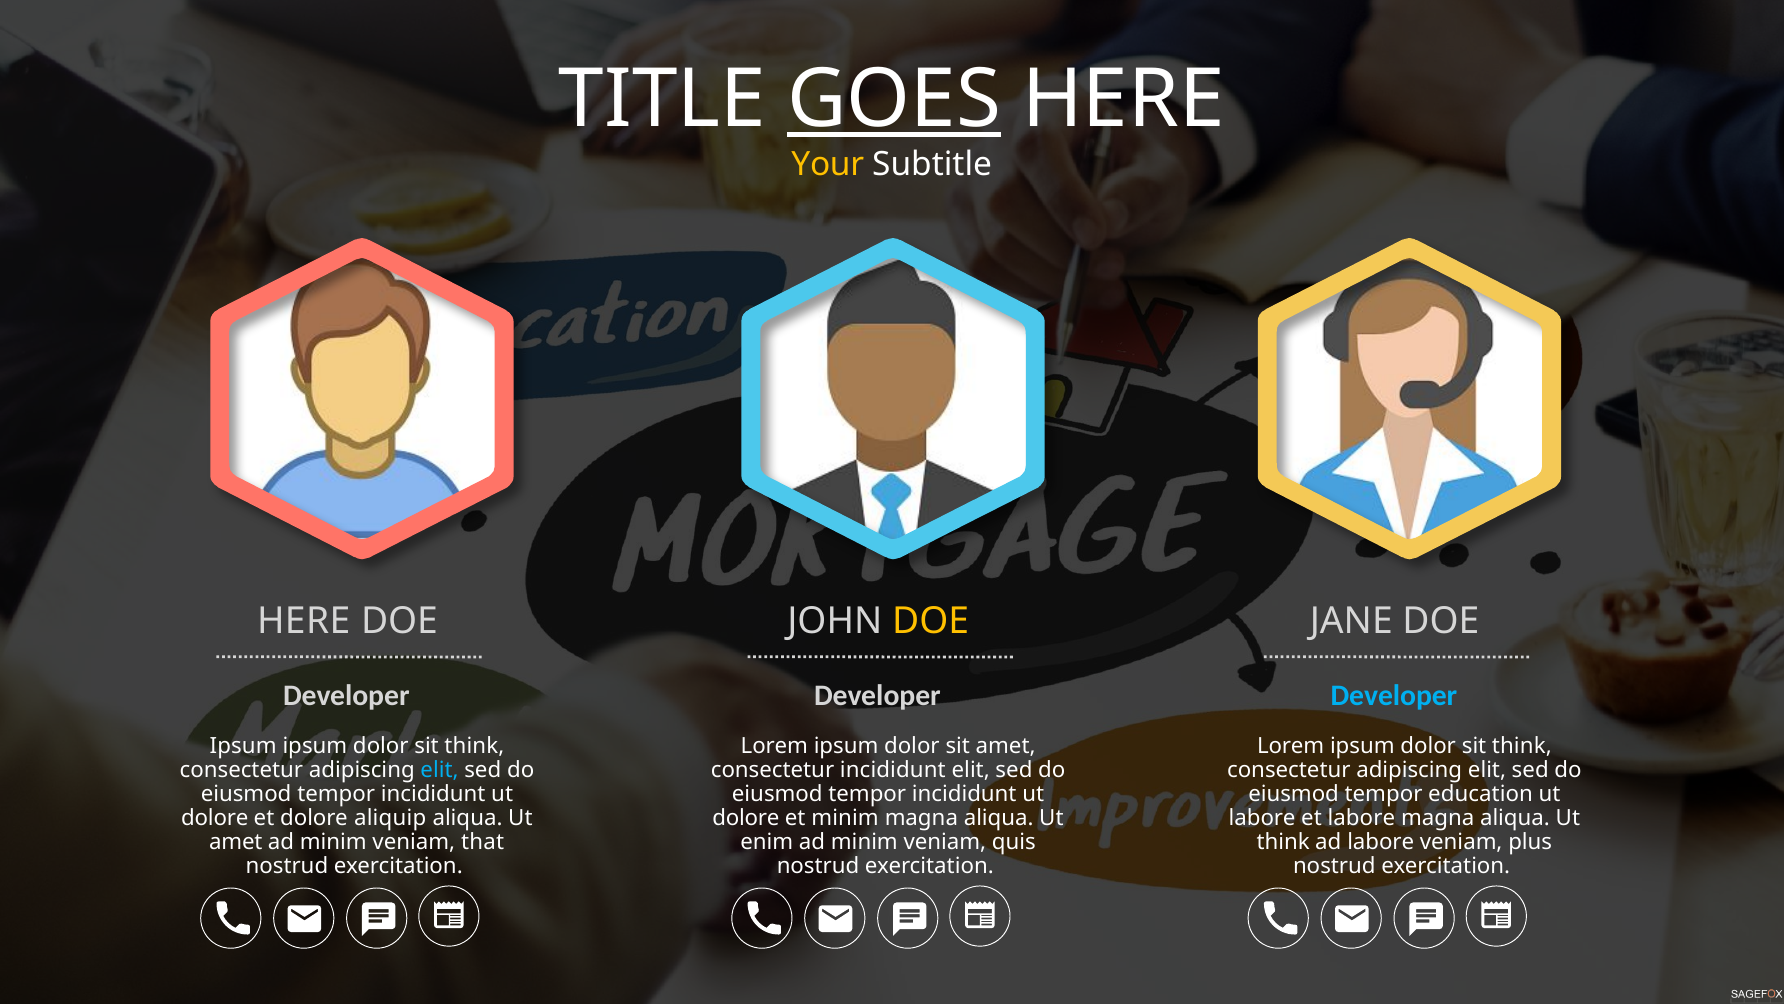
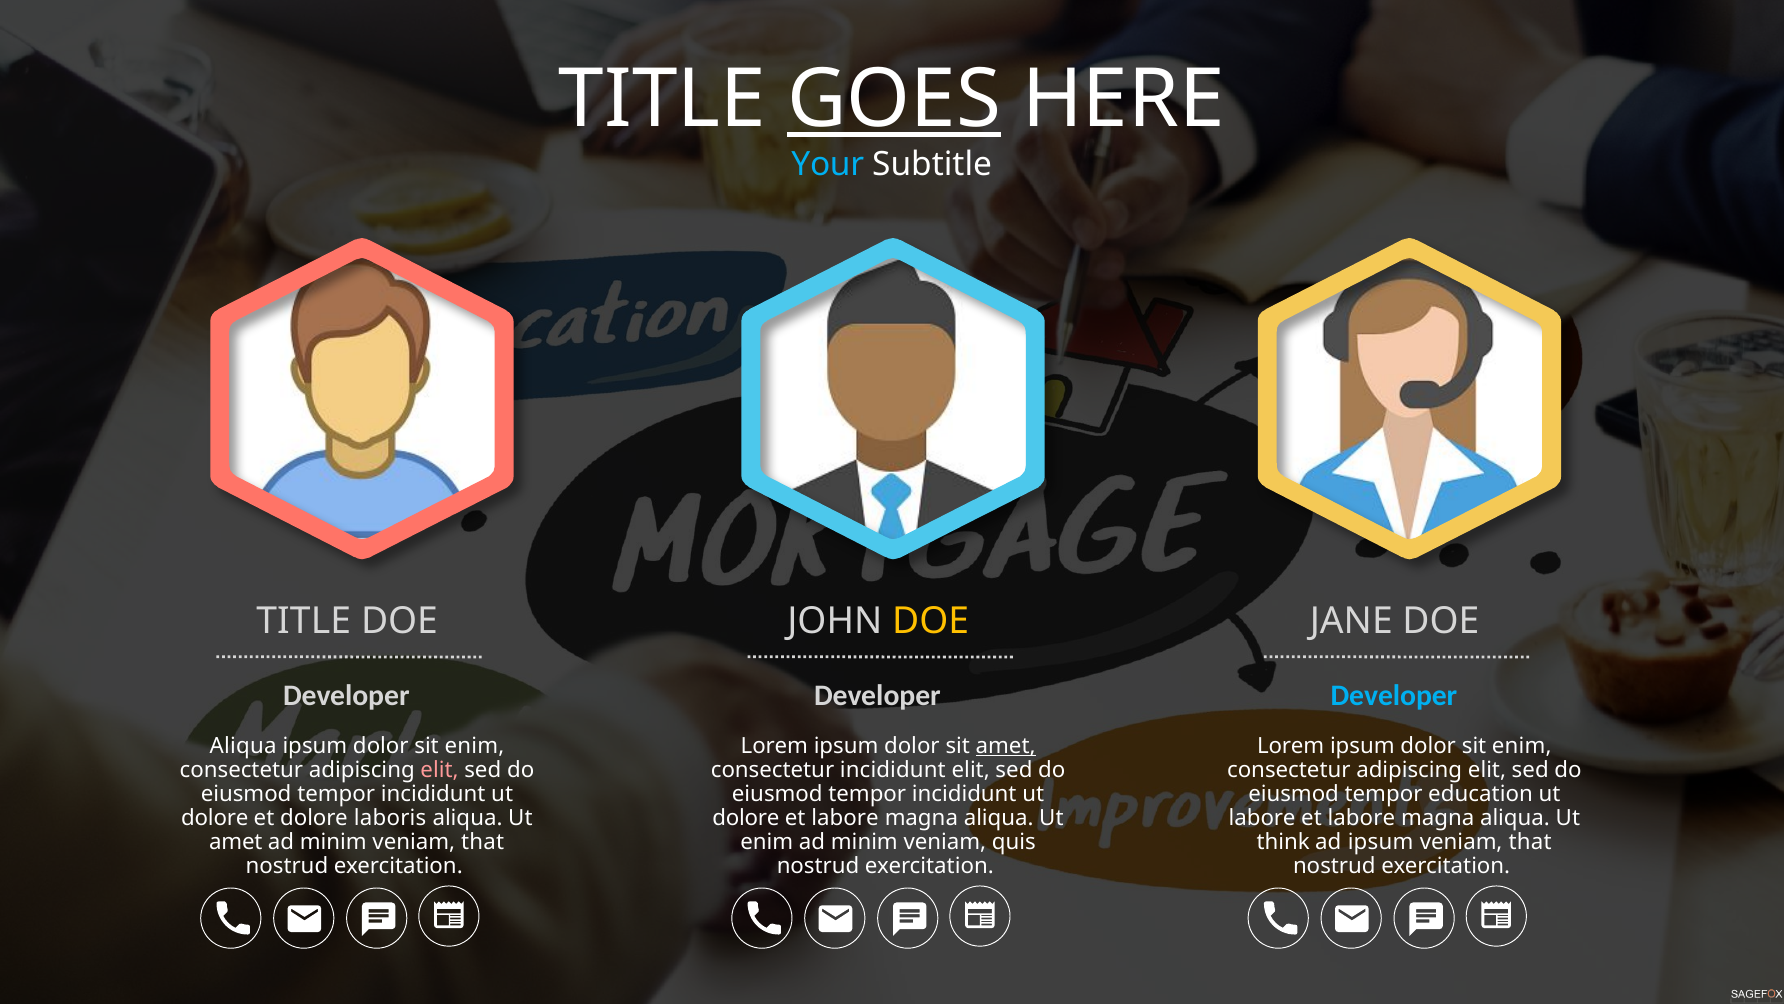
Your colour: yellow -> light blue (828, 165)
HERE: HERE -> TITLE (304, 621)
Ipsum: Ipsum -> Aliqua (243, 745)
think: think -> enim (474, 745)
amet underline: none -> present (1006, 745)
think: think -> enim (1522, 745)
elit colour: light blue -> pink (440, 769)
aliquip: aliquip -> laboris (390, 818)
minim: minim -> labore (845, 818)
ad labore: labore -> ipsum (1381, 842)
plus: plus -> that (1530, 842)
